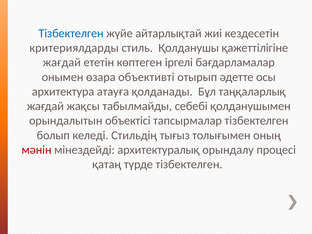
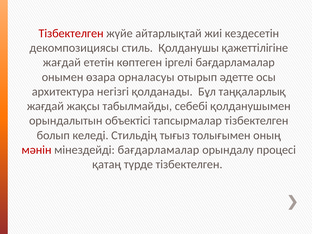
Тізбектелген colour: blue -> red (71, 33)
критериялдарды: критериялдарды -> декомпозициясы (74, 48)
объективті: объективті -> орналасуы (146, 77)
атауға: атауға -> негізгі (113, 92)
мінездейді архитектуралық: архитектуралық -> бағдарламалар (158, 150)
